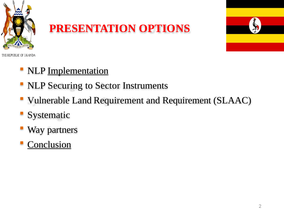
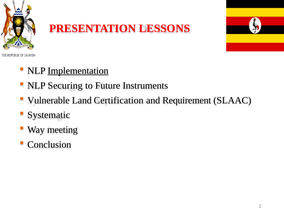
OPTIONS: OPTIONS -> LESSONS (164, 28)
Sector: Sector -> Future (108, 85)
Land Requirement: Requirement -> Certification (119, 100)
partners: partners -> meeting (62, 130)
Conclusion underline: present -> none (49, 144)
